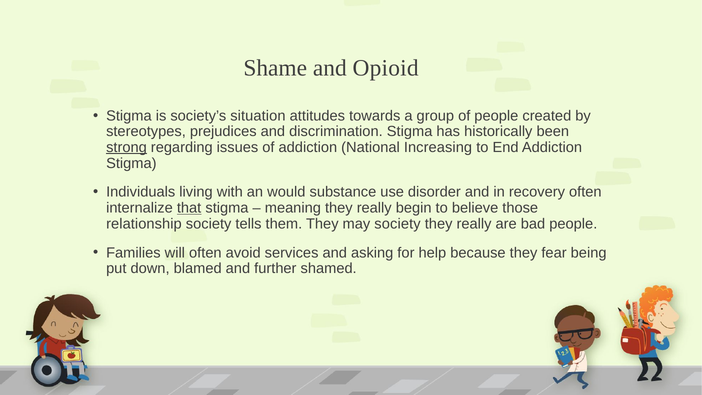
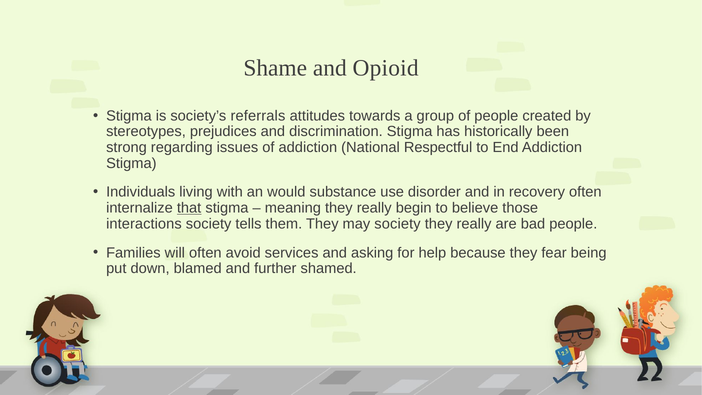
situation: situation -> referrals (258, 116)
strong underline: present -> none (126, 147)
Increasing: Increasing -> Respectful (438, 147)
relationship: relationship -> interactions (144, 224)
